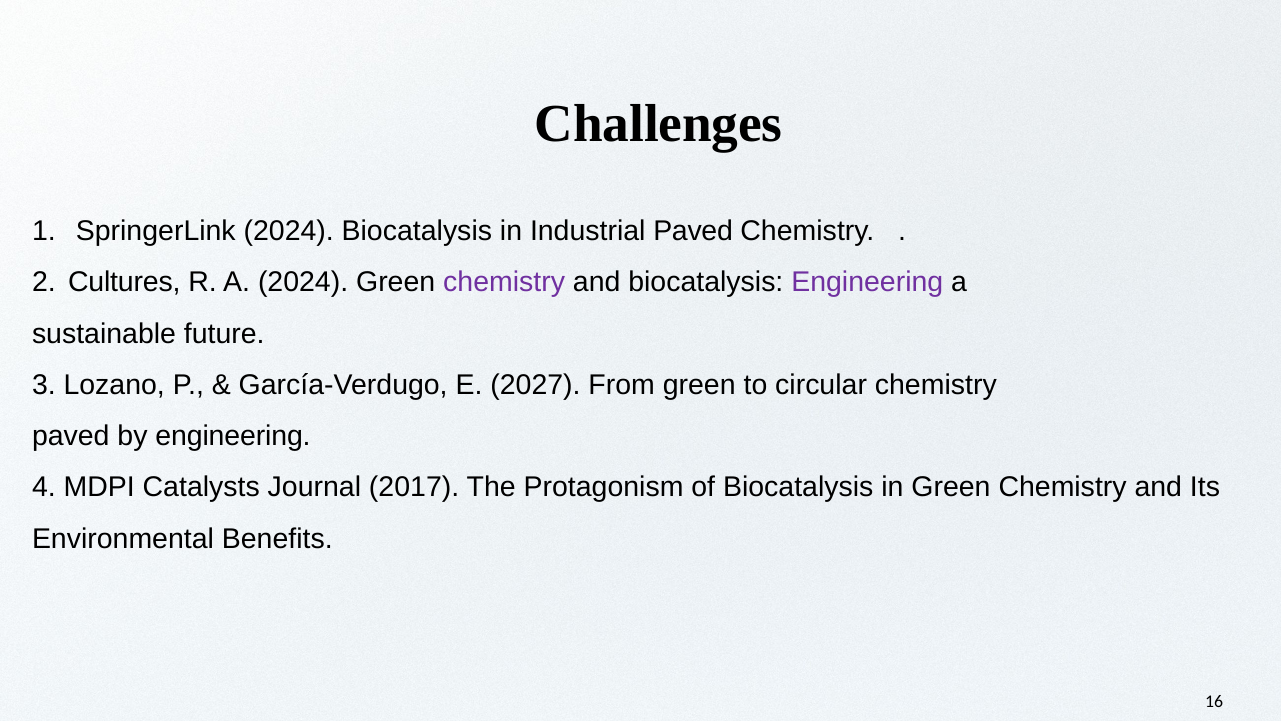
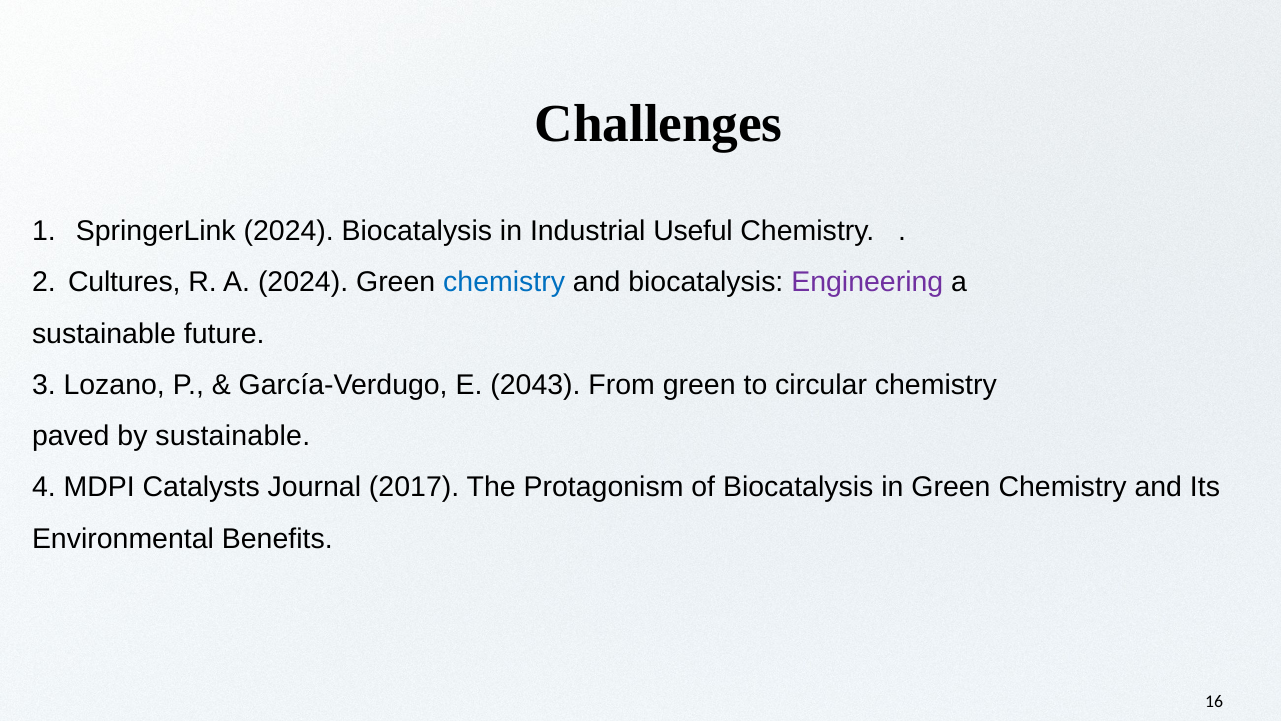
Industrial Paved: Paved -> Useful (693, 231)
chemistry colour: purple -> blue (504, 282)
2027: 2027 -> 2043 (535, 385)
by engineering: engineering -> sustainable (233, 436)
